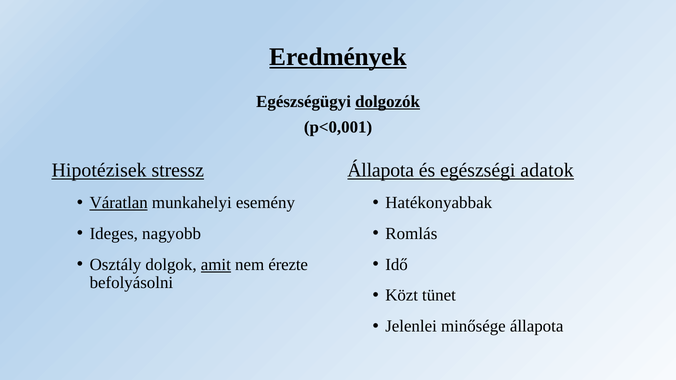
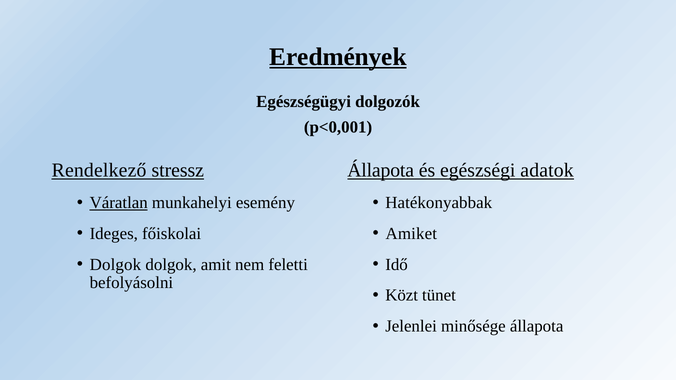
dolgozók underline: present -> none (388, 102)
Hipotézisek: Hipotézisek -> Rendelkező (99, 170)
nagyobb: nagyobb -> főiskolai (172, 234)
Romlás: Romlás -> Amiket (411, 234)
Osztály: Osztály -> Dolgok (115, 265)
amit underline: present -> none (216, 265)
érezte: érezte -> feletti (288, 265)
